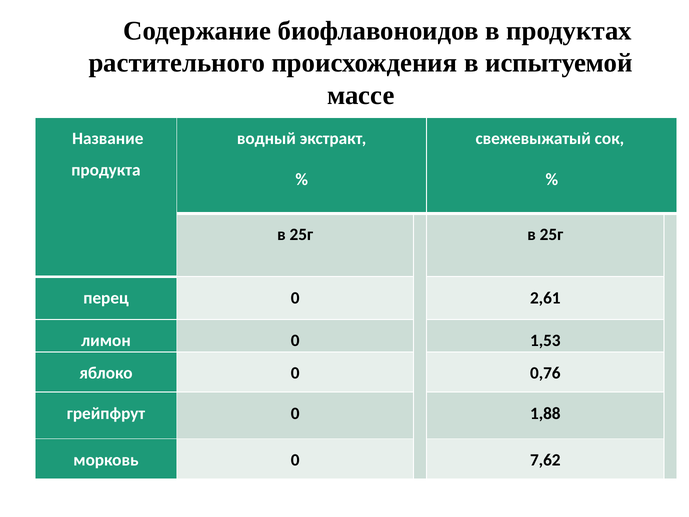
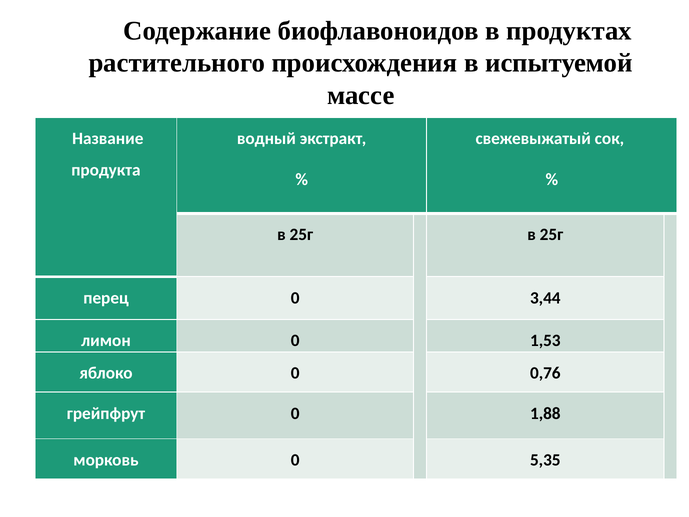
2,61: 2,61 -> 3,44 (545, 298)
7,62: 7,62 -> 5,35 (545, 460)
